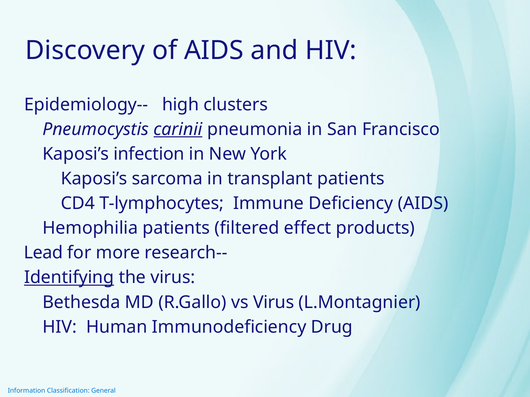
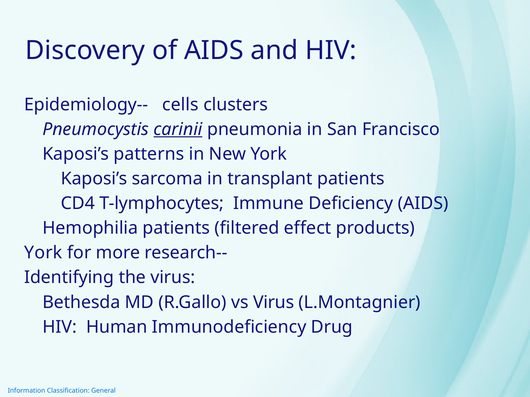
high: high -> cells (180, 105)
infection: infection -> patterns (149, 154)
Lead: Lead -> York (43, 253)
Identifying underline: present -> none (69, 278)
